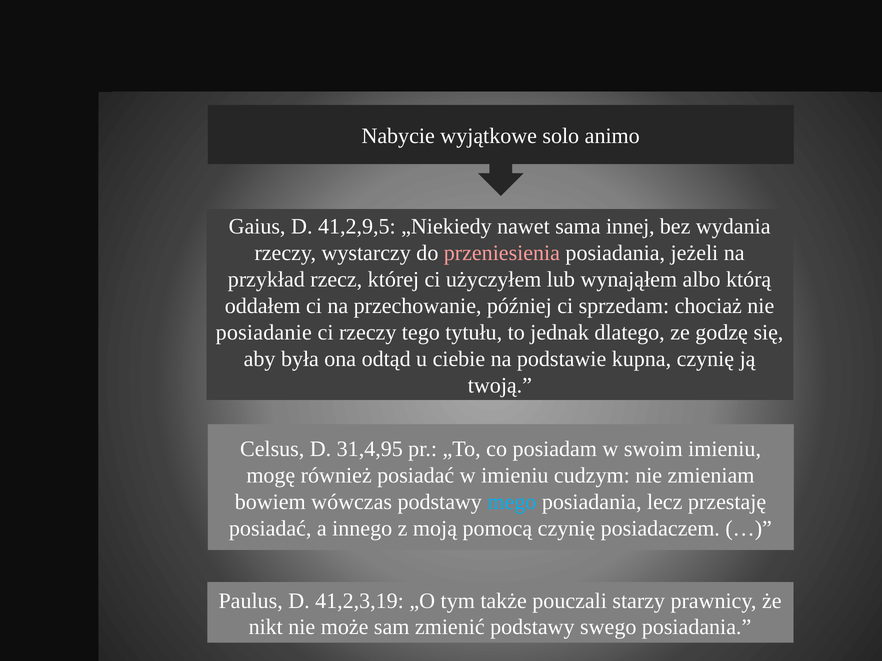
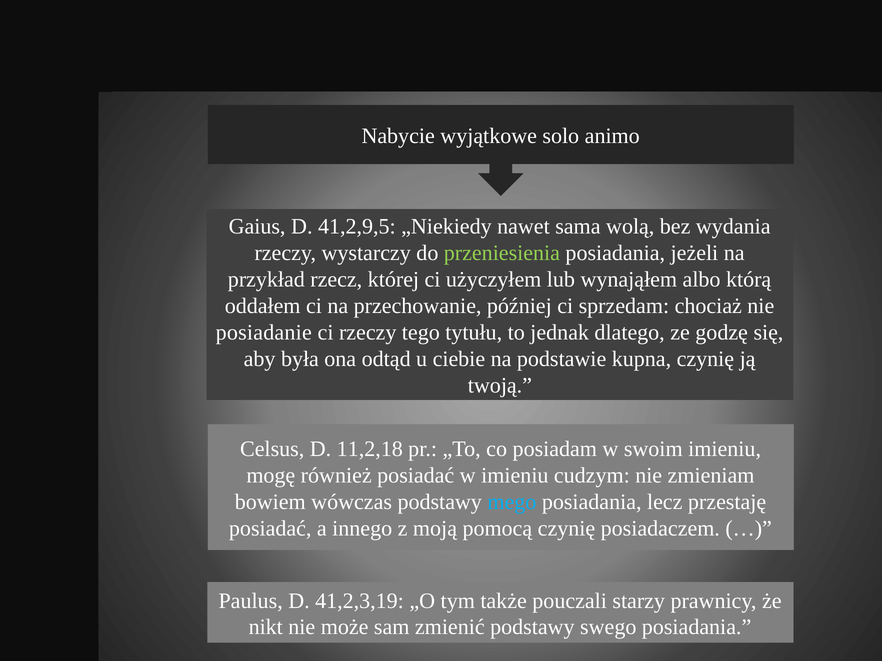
innej: innej -> wolą (630, 227)
przeniesienia colour: pink -> light green (502, 253)
31,4,95: 31,4,95 -> 11,2,18 (370, 449)
